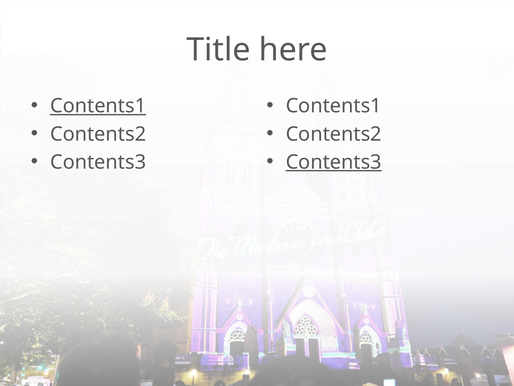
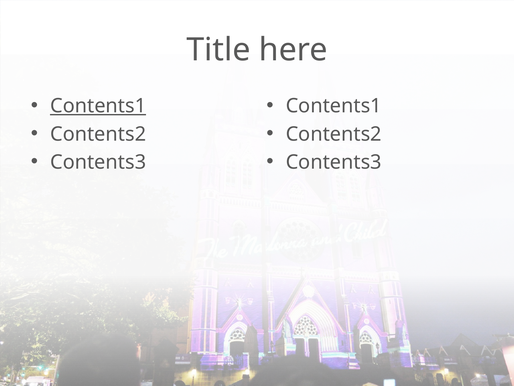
Contents3 underline: present -> none (334, 162)
